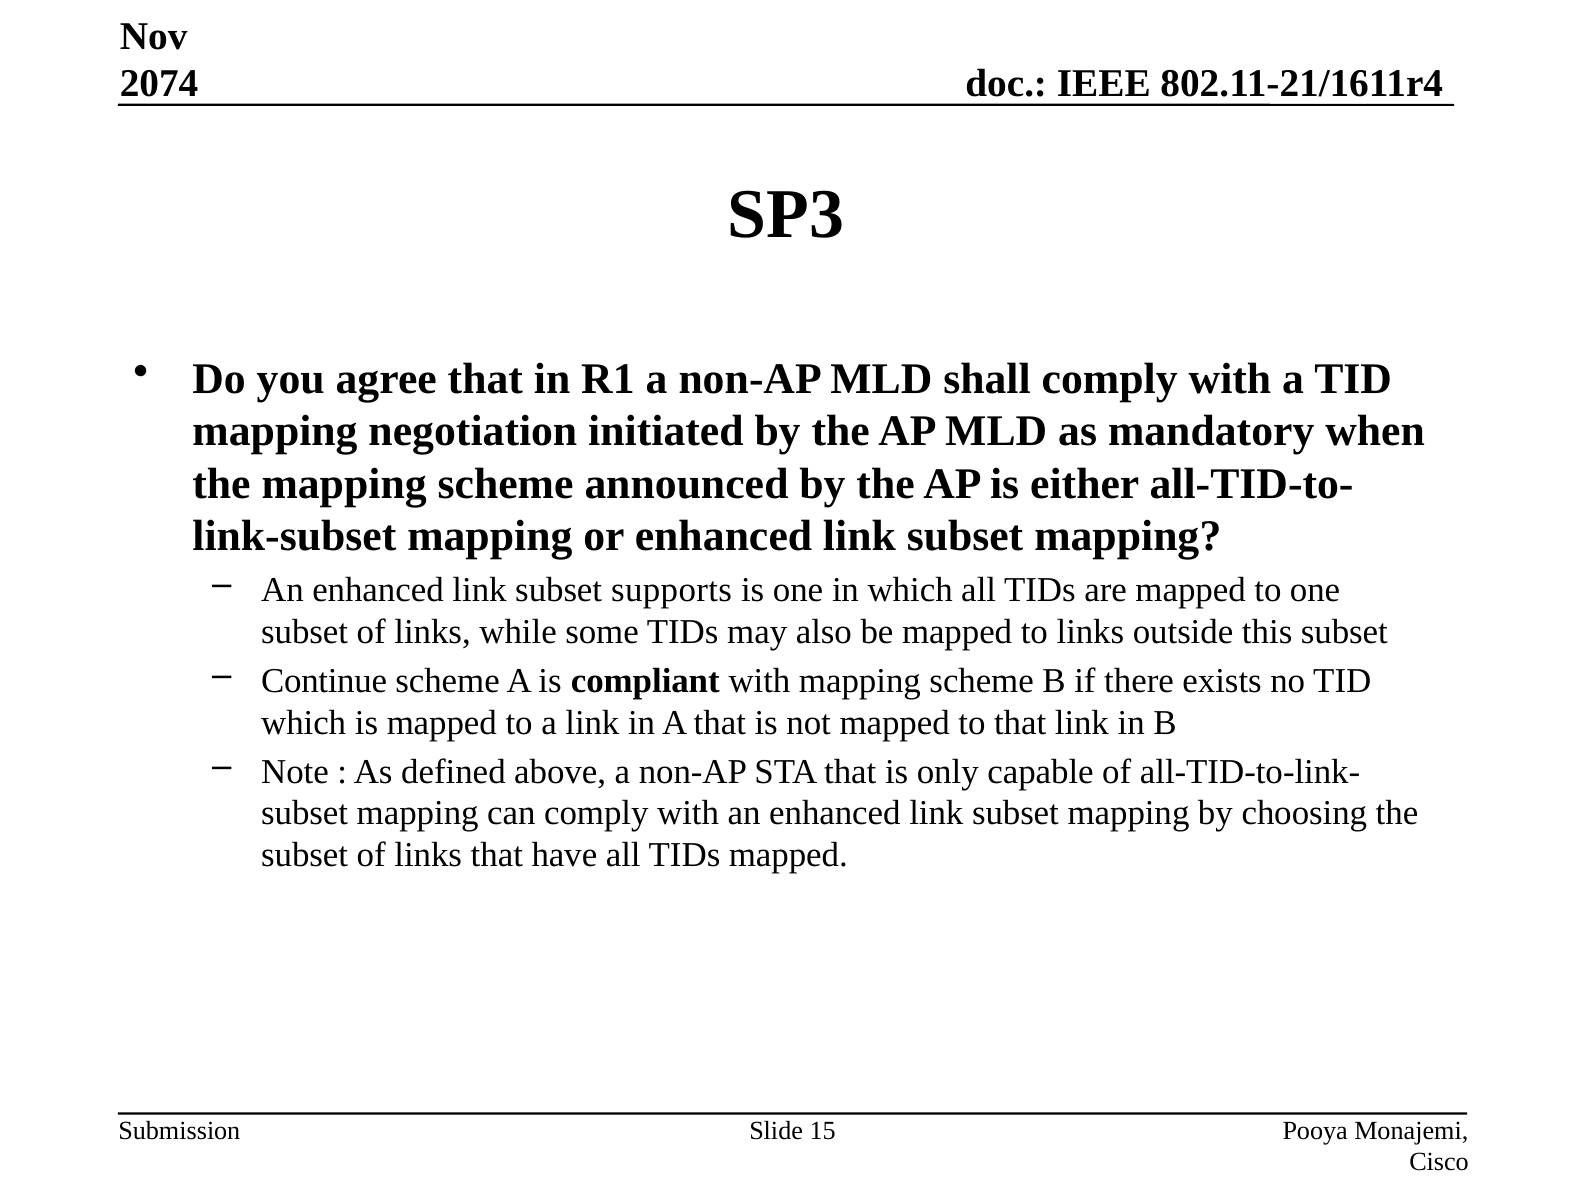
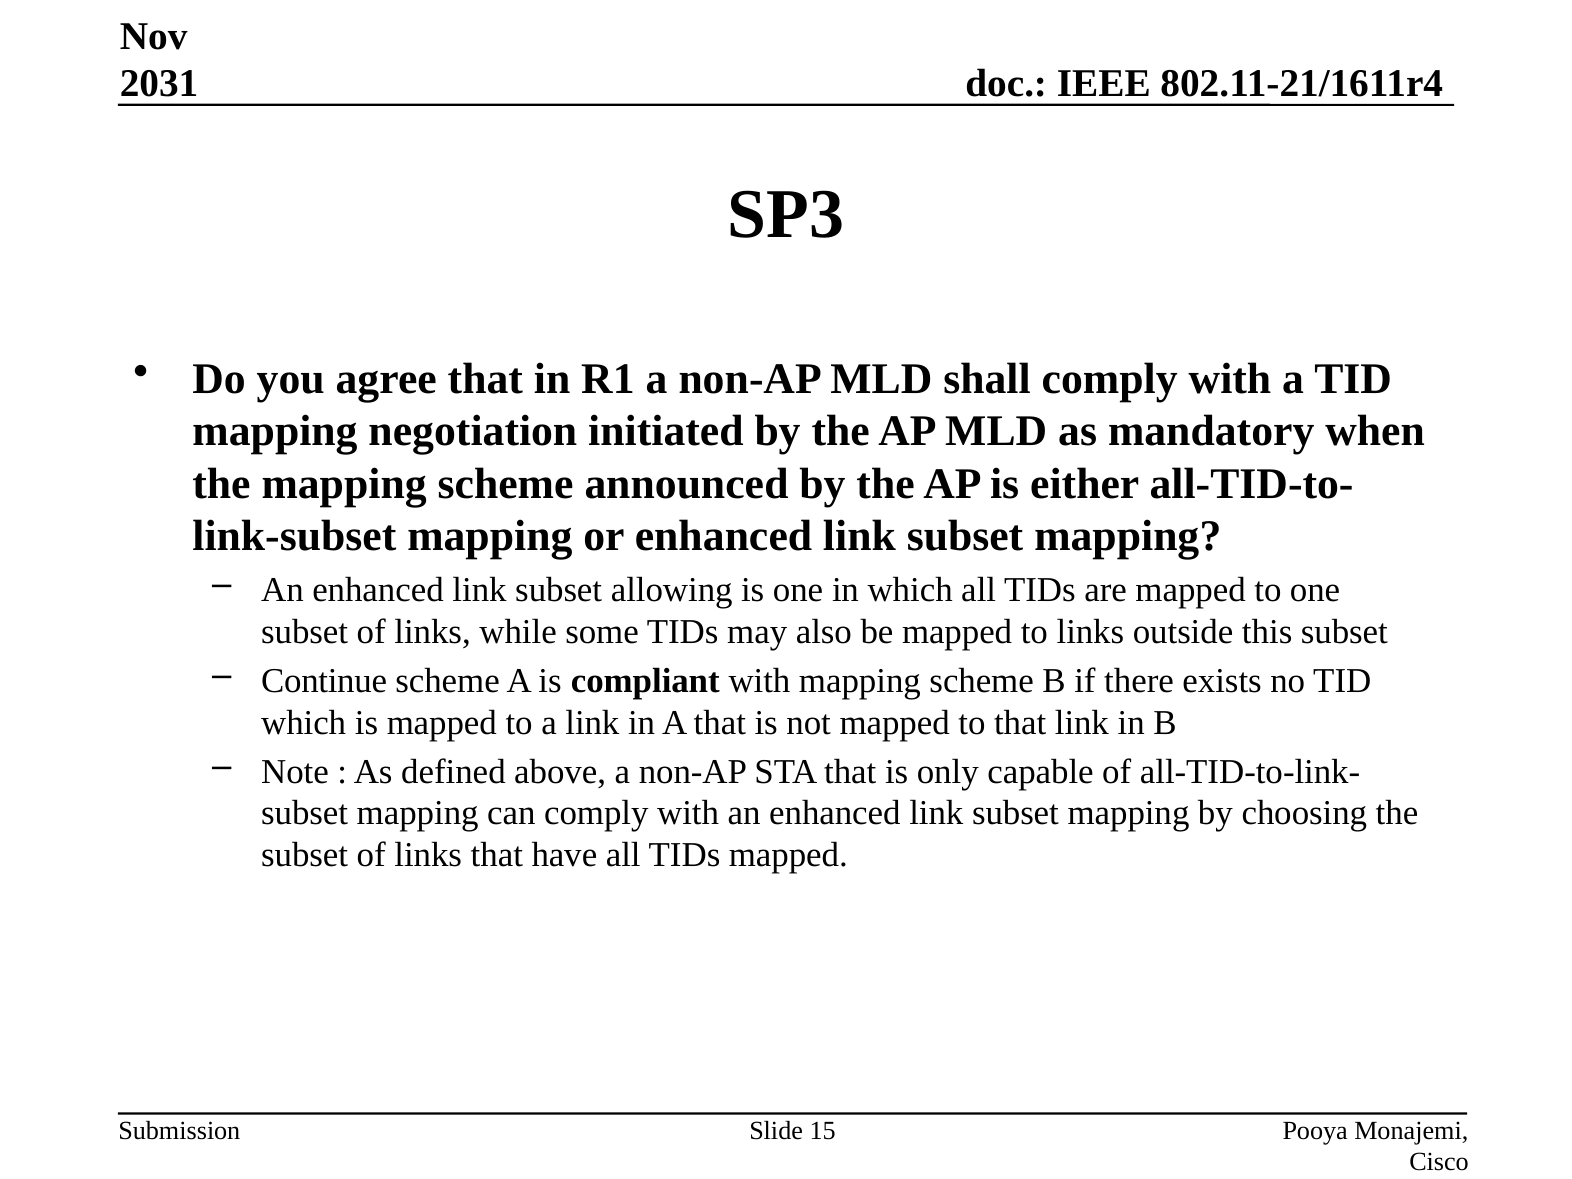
2074: 2074 -> 2031 (159, 84)
supports: supports -> allowing (672, 590)
